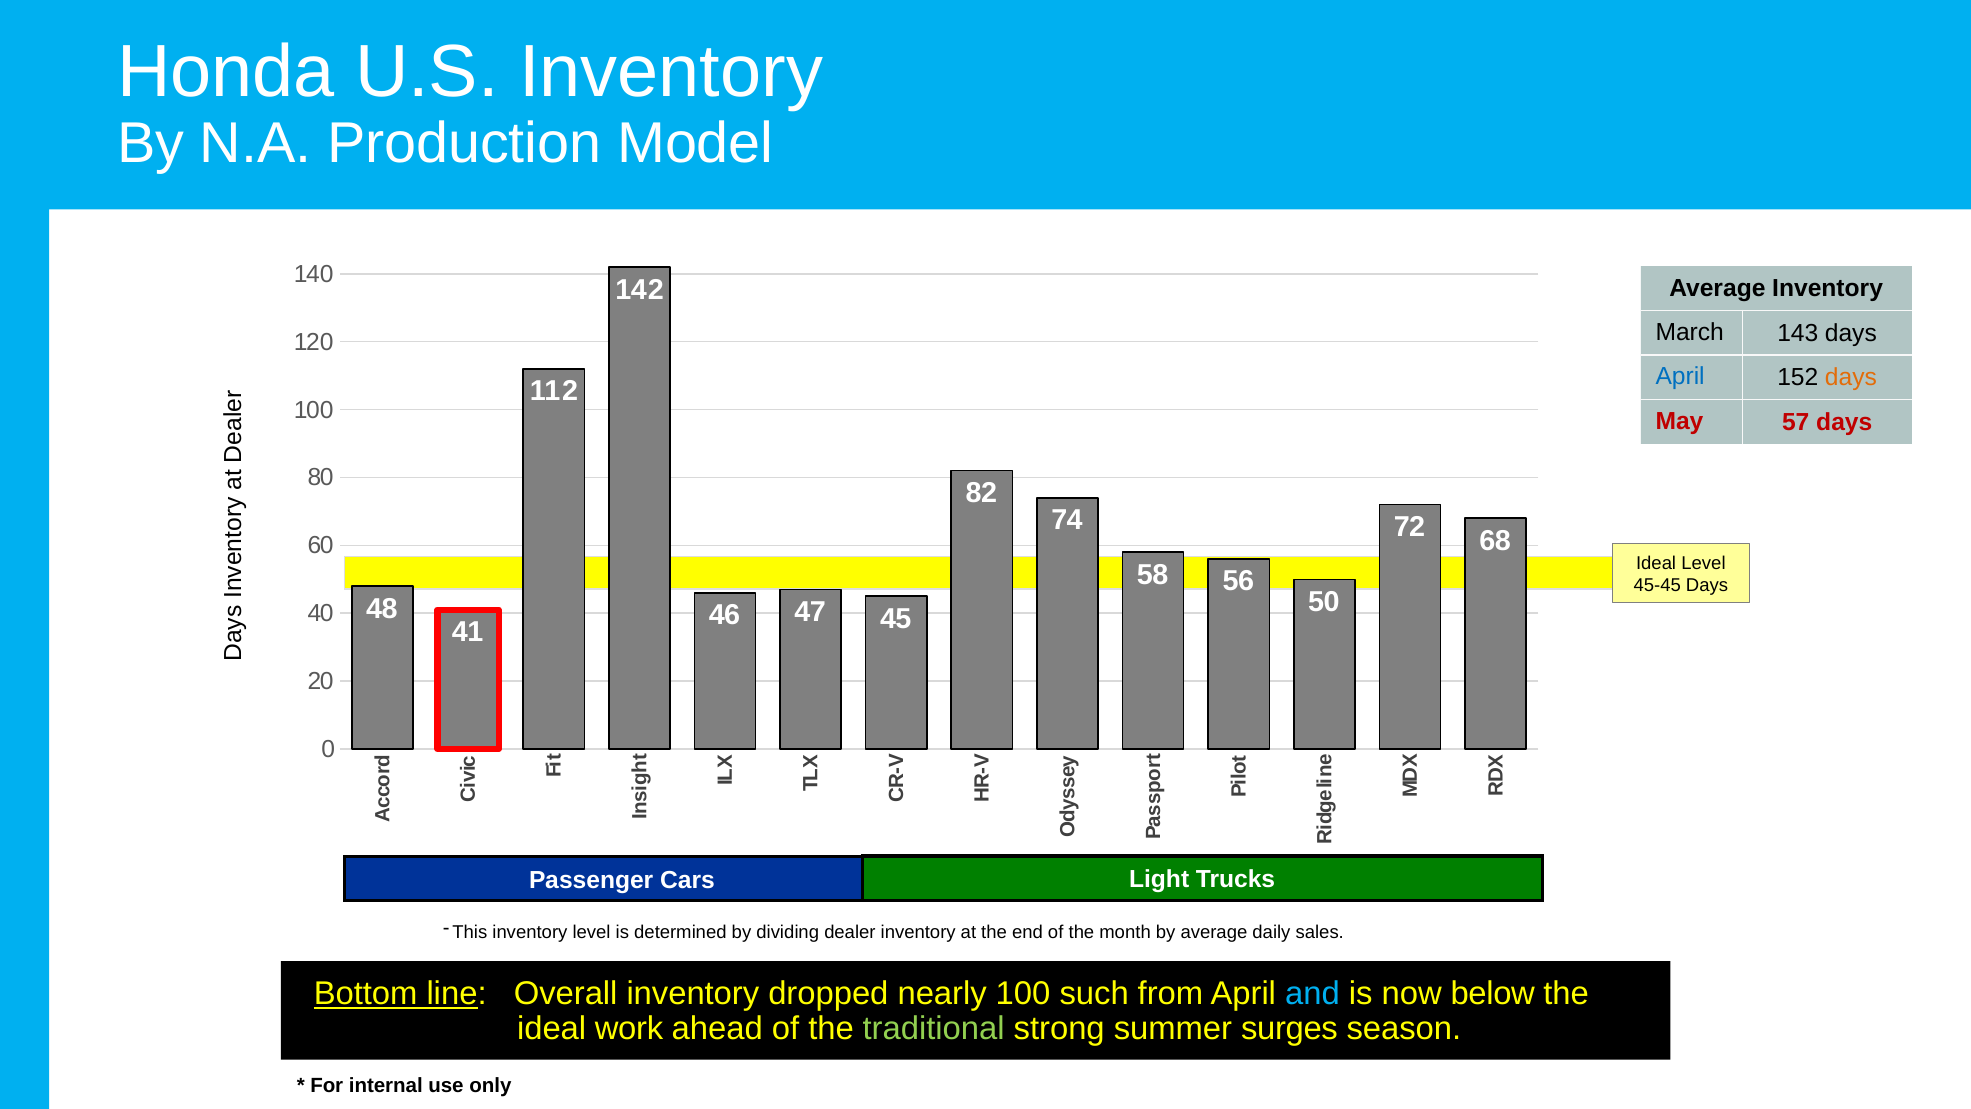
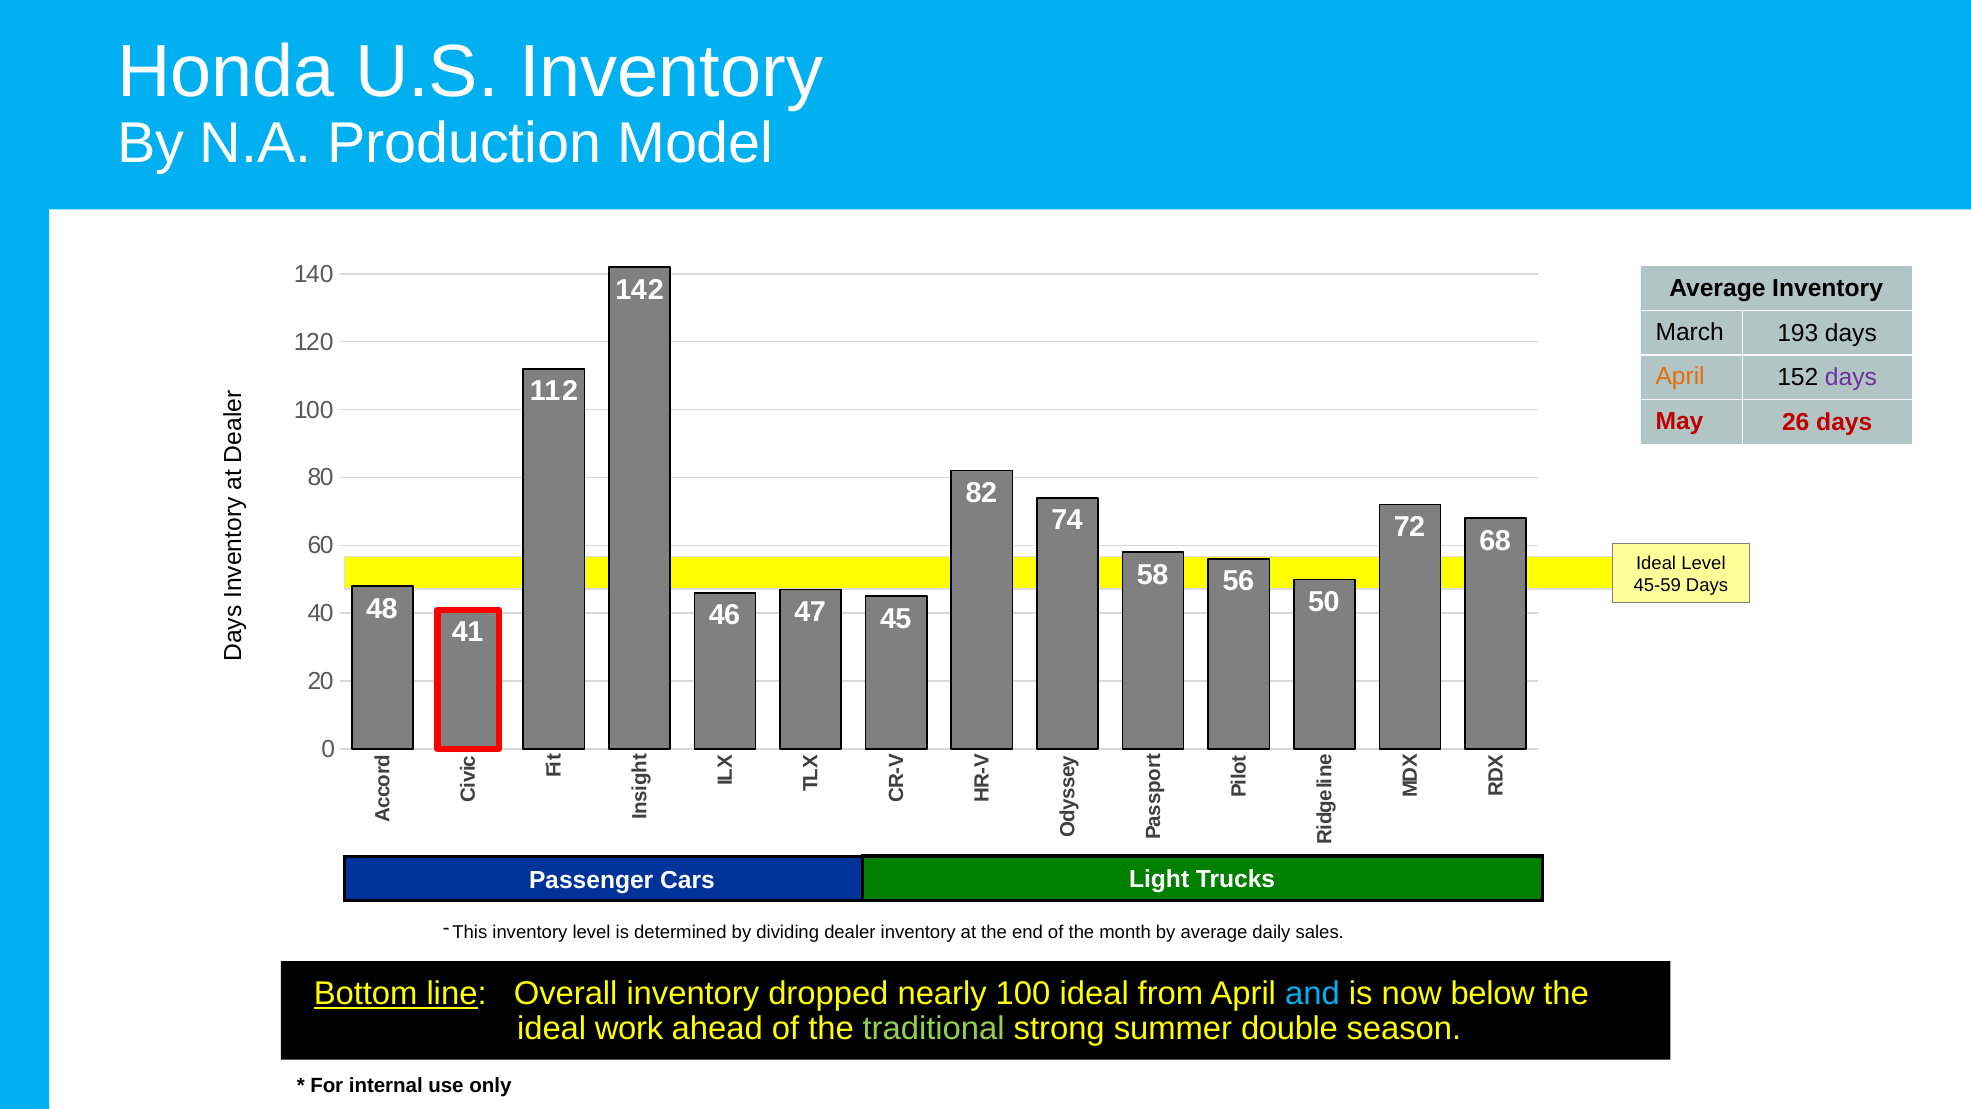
143: 143 -> 193 (1798, 333)
April colour: blue -> orange (1680, 377)
days colour: orange -> purple (1851, 378)
57: 57 -> 26 (1796, 422)
45-45: 45-45 -> 45-59 (1657, 585)
100 such: such -> ideal (1094, 993)
surges: surges -> double (1289, 1028)
